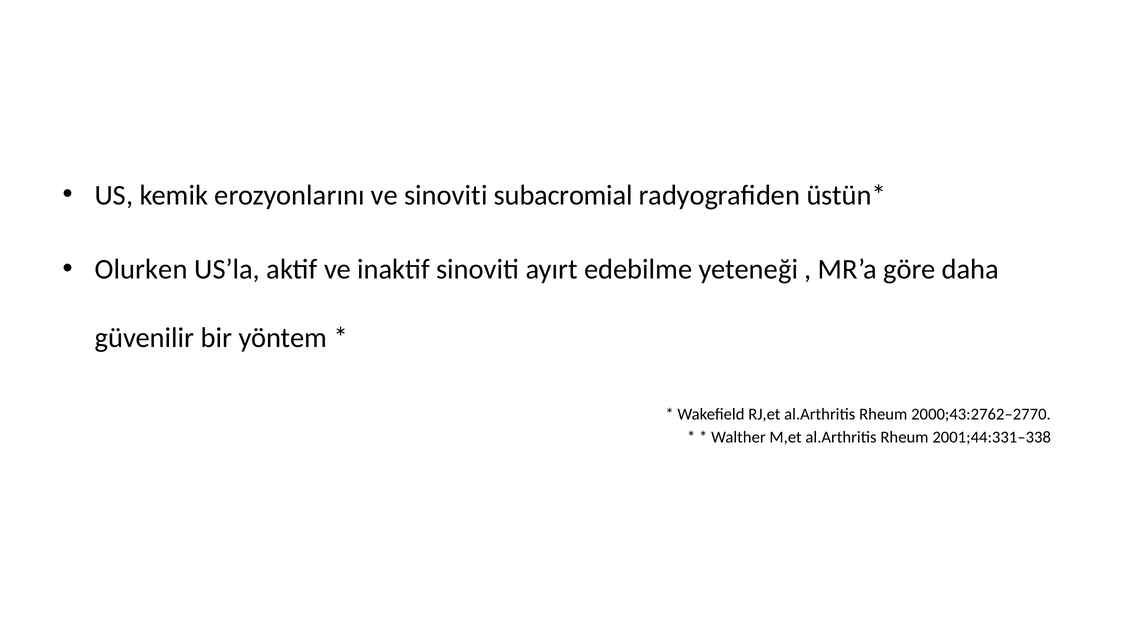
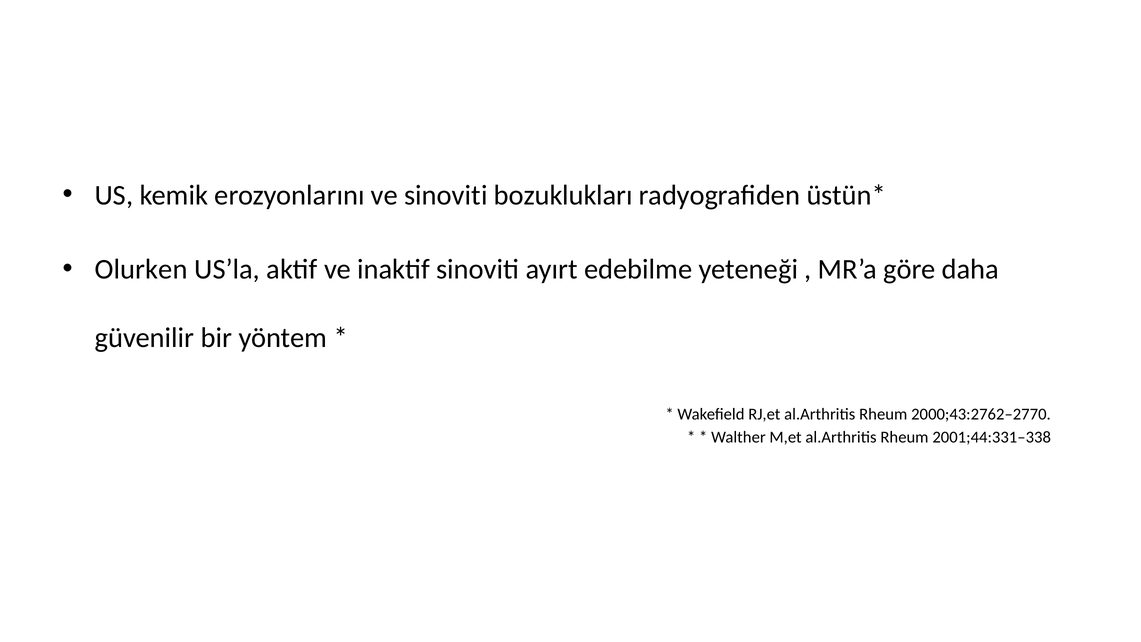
subacromial: subacromial -> bozuklukları (563, 195)
